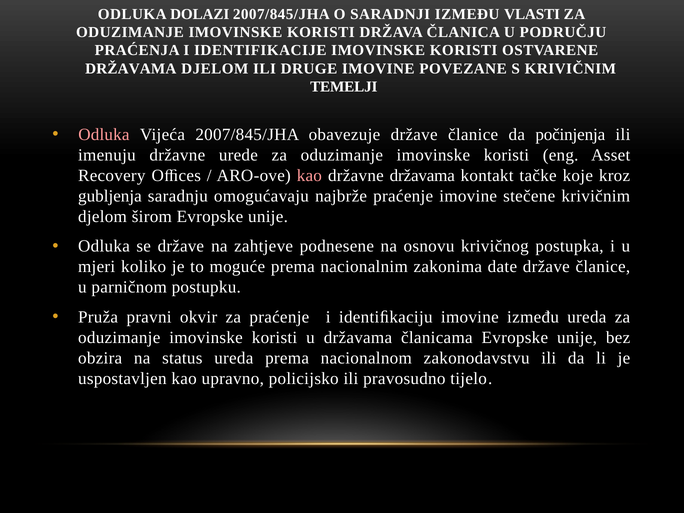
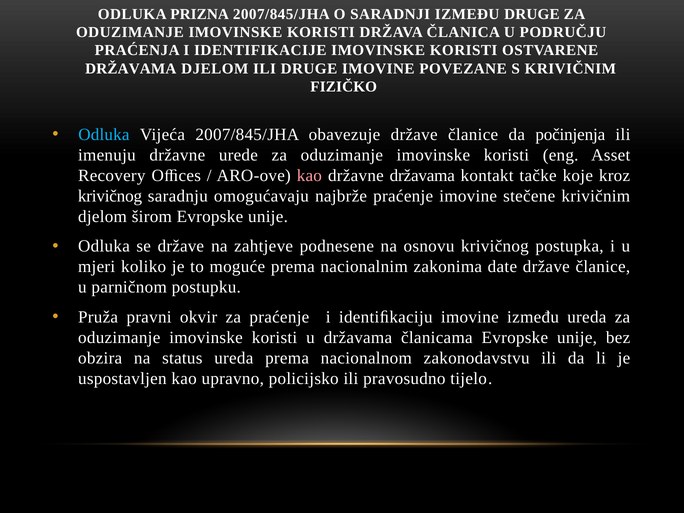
DOLAZI: DOLAZI -> PRIZNA (200, 14)
IZMEĐU VLASTI: VLASTI -> DRUGE (532, 14)
TEMELJI: TEMELJI -> FIZIČKO (344, 87)
Odluka colour: pink -> light blue (104, 135)
gubljenja: gubljenja -> krivičnog (110, 196)
